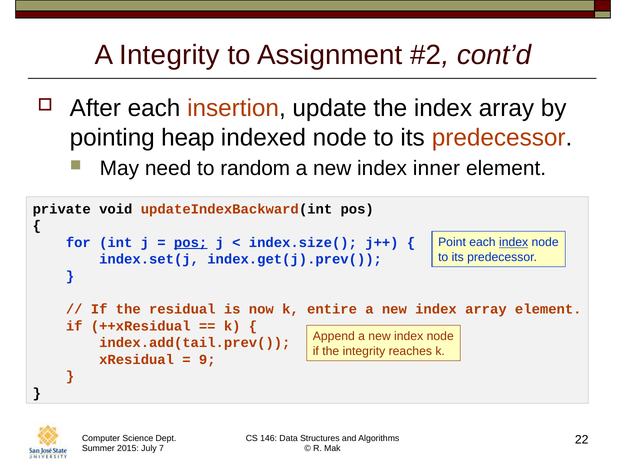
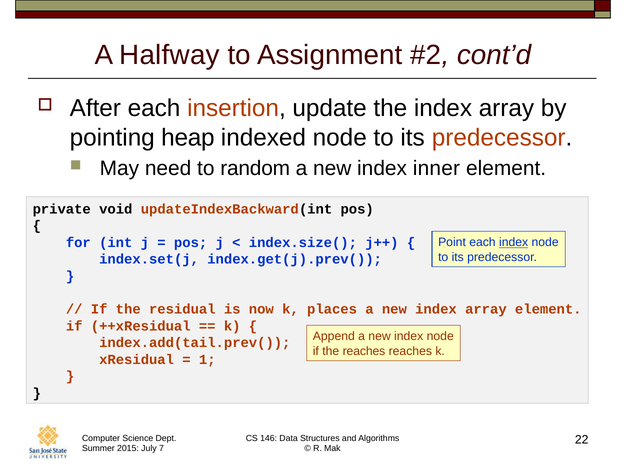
A Integrity: Integrity -> Halfway (170, 55)
pos underline: present -> none (191, 242)
entire: entire -> places (332, 309)
the integrity: integrity -> reaches (364, 351)
9: 9 -> 1 (207, 359)
